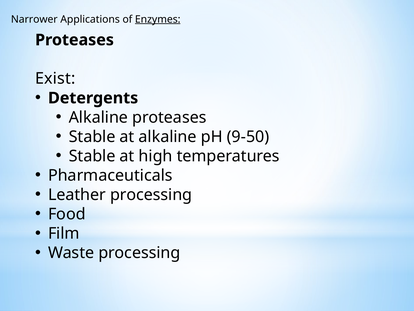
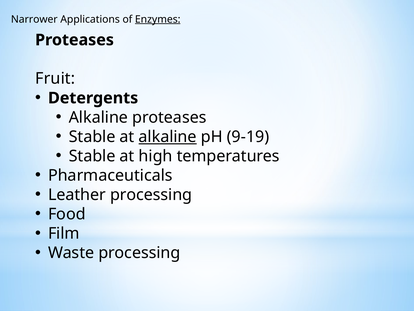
Exist: Exist -> Fruit (55, 79)
alkaline underline: none -> present (168, 137)
9-50: 9-50 -> 9-19 (248, 137)
